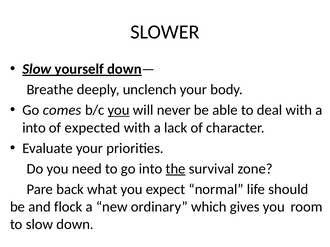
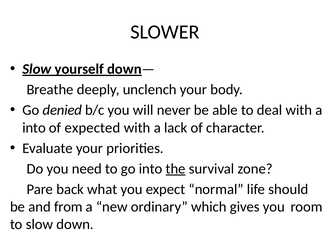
comes: comes -> denied (62, 110)
you underline: present -> none (119, 110)
flock: flock -> from (68, 207)
